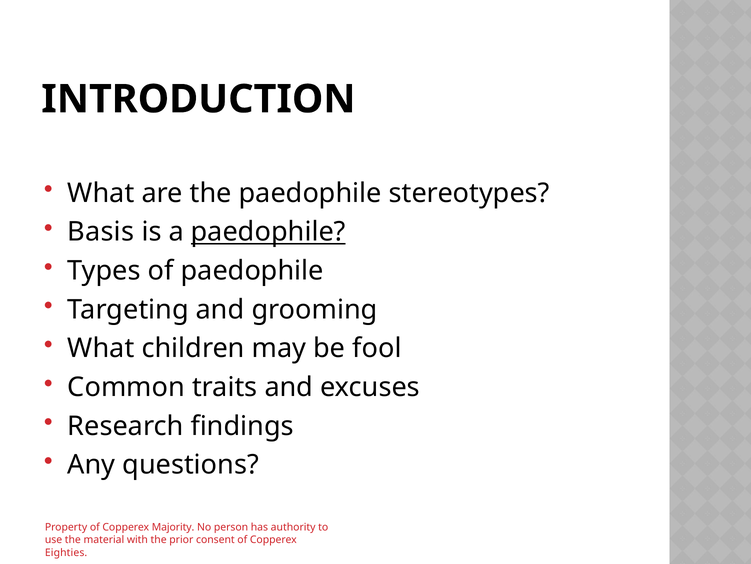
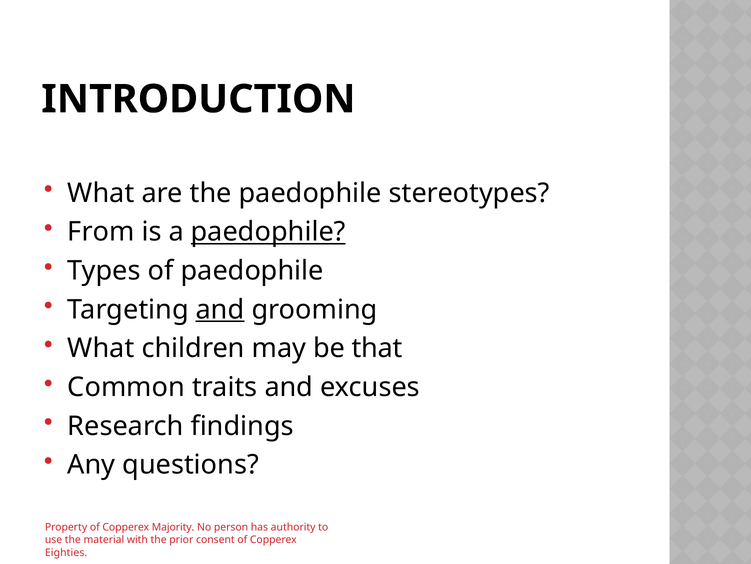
Basis: Basis -> From (101, 232)
and underline: none -> present (220, 309)
fool: fool -> that (377, 348)
